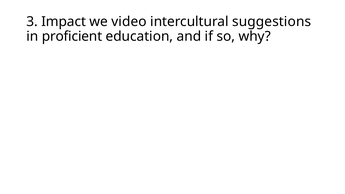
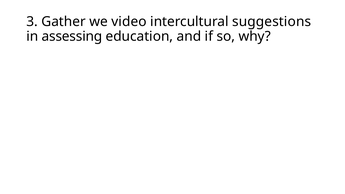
Impact: Impact -> Gather (64, 22)
proficient: proficient -> assessing (72, 36)
